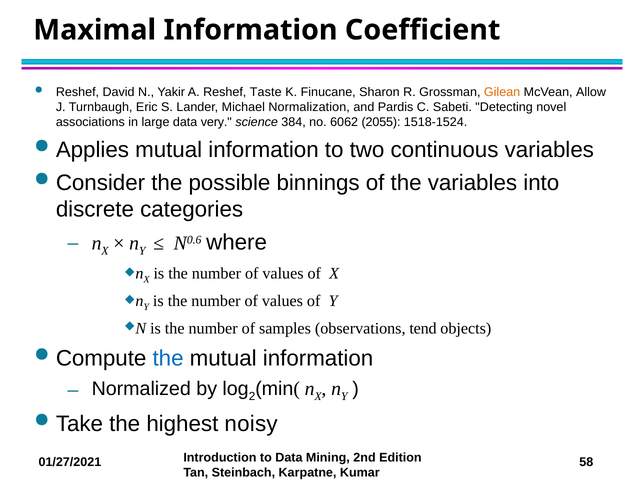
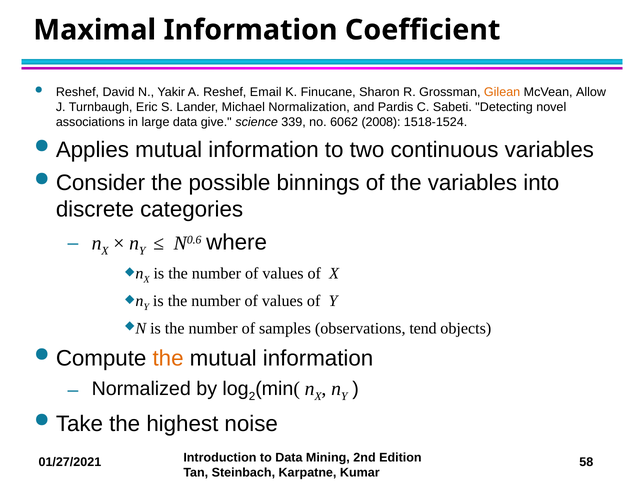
Taste: Taste -> Email (266, 92)
very: very -> give (216, 122)
384: 384 -> 339 (294, 122)
2055: 2055 -> 2008 (381, 122)
the colour: blue -> orange (168, 358)
noisy: noisy -> noise (251, 424)
